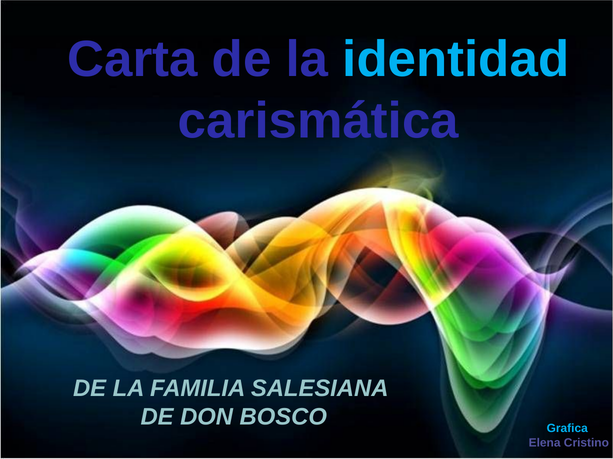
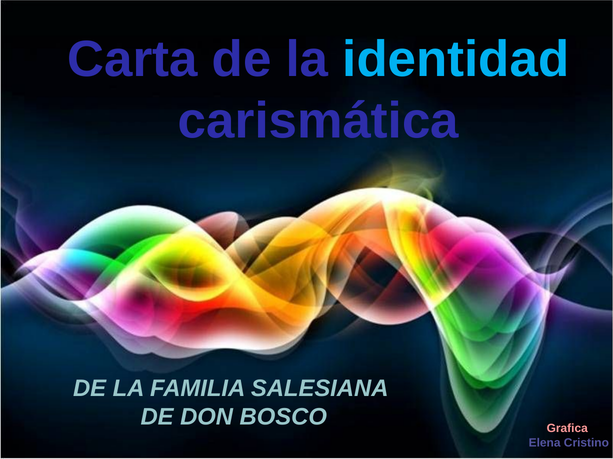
Grafica colour: light blue -> pink (567, 429)
